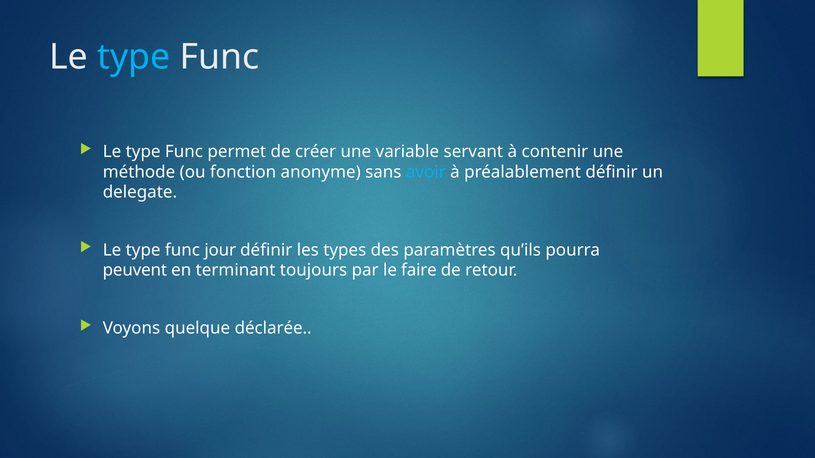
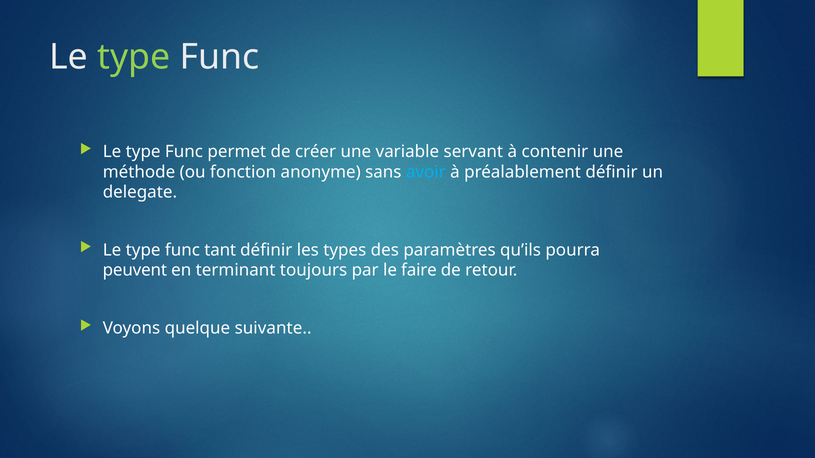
type colour: light blue -> light green (134, 57)
jour: jour -> tant (220, 250)
déclarée: déclarée -> suivante (273, 328)
